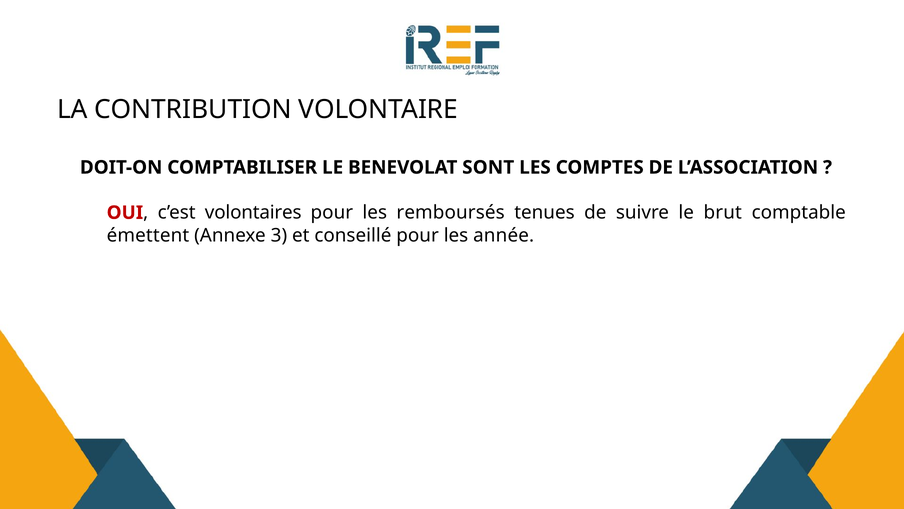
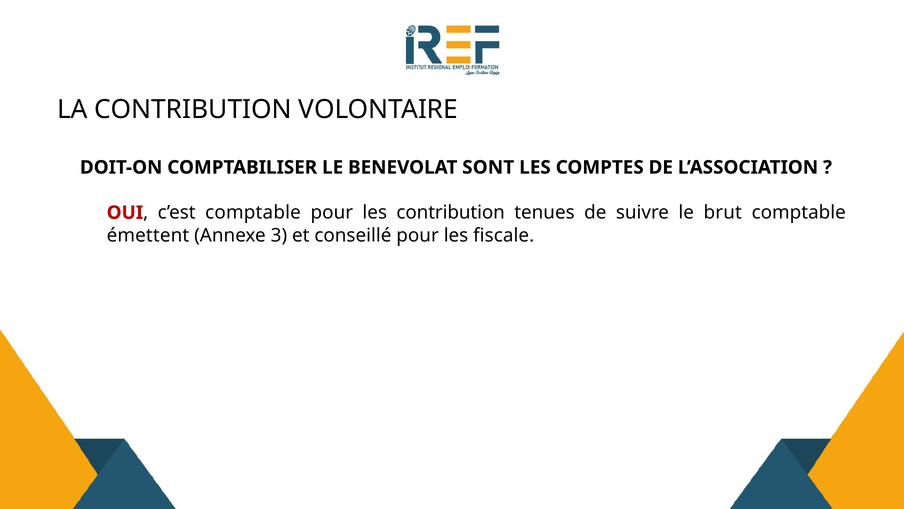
c’est volontaires: volontaires -> comptable (253, 212)
les remboursés: remboursés -> contribution (451, 212)
année: année -> fiscale (504, 235)
